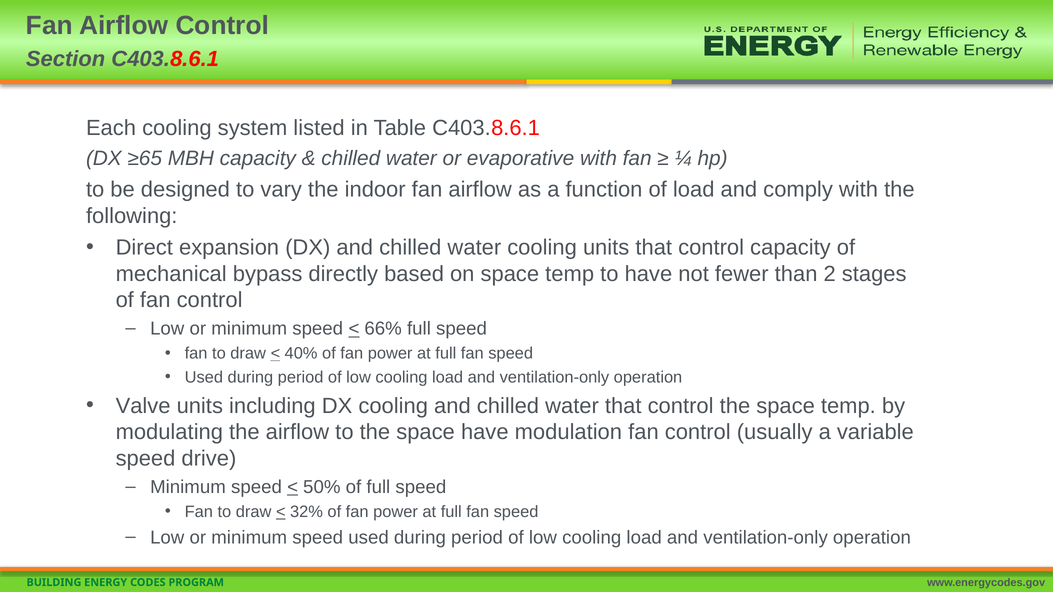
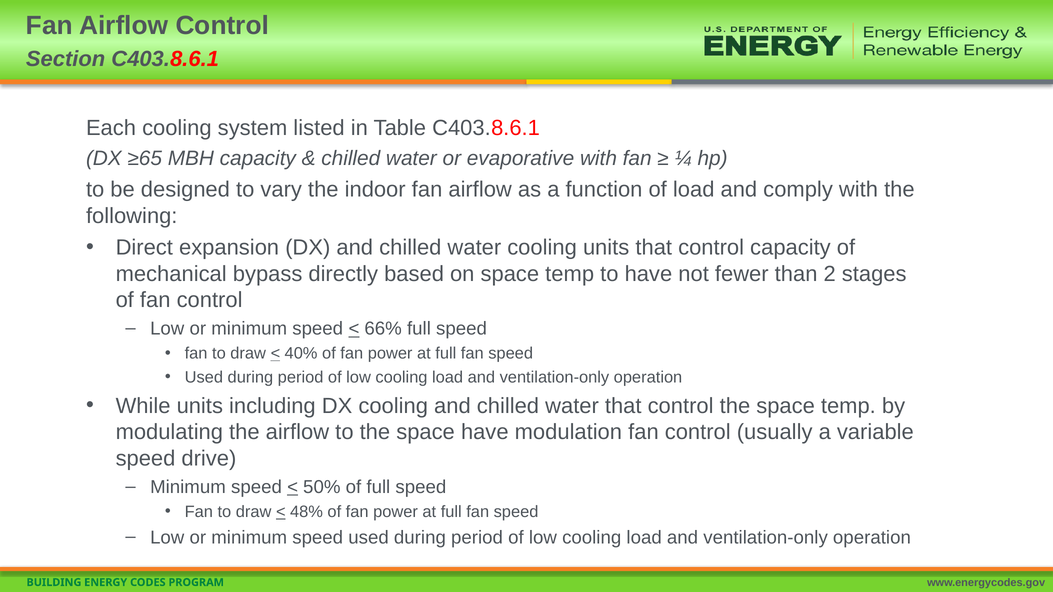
Valve: Valve -> While (143, 406)
32%: 32% -> 48% (306, 512)
